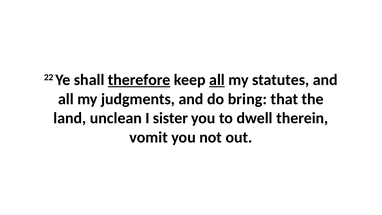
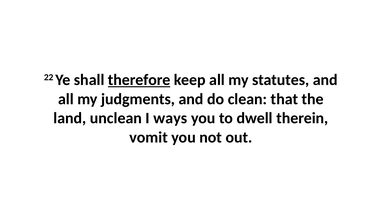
all underline: present -> none (217, 80)
bring: bring -> clean (247, 99)
sister: sister -> ways (170, 118)
